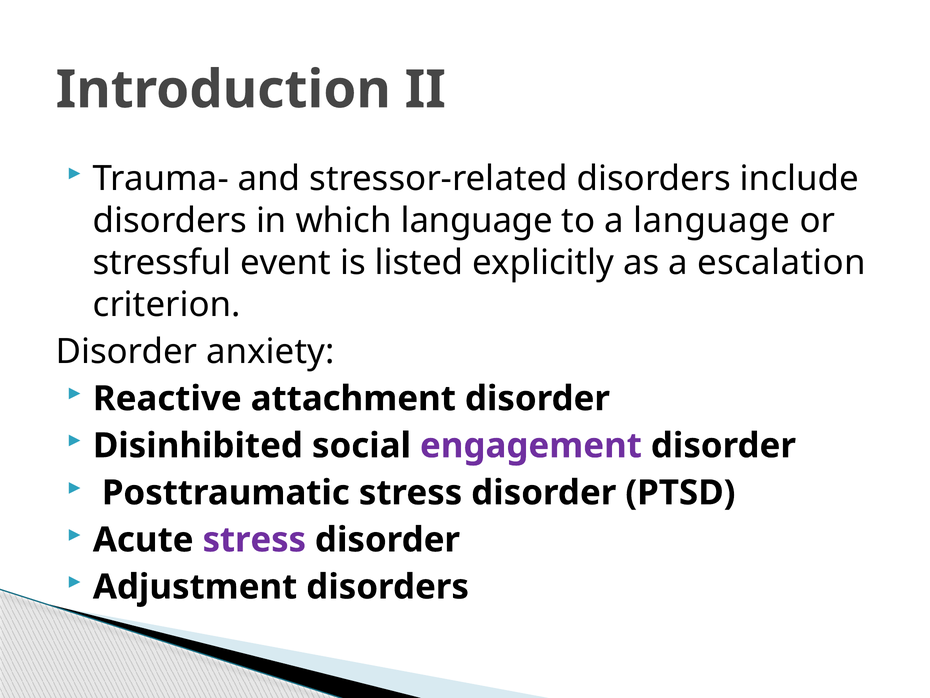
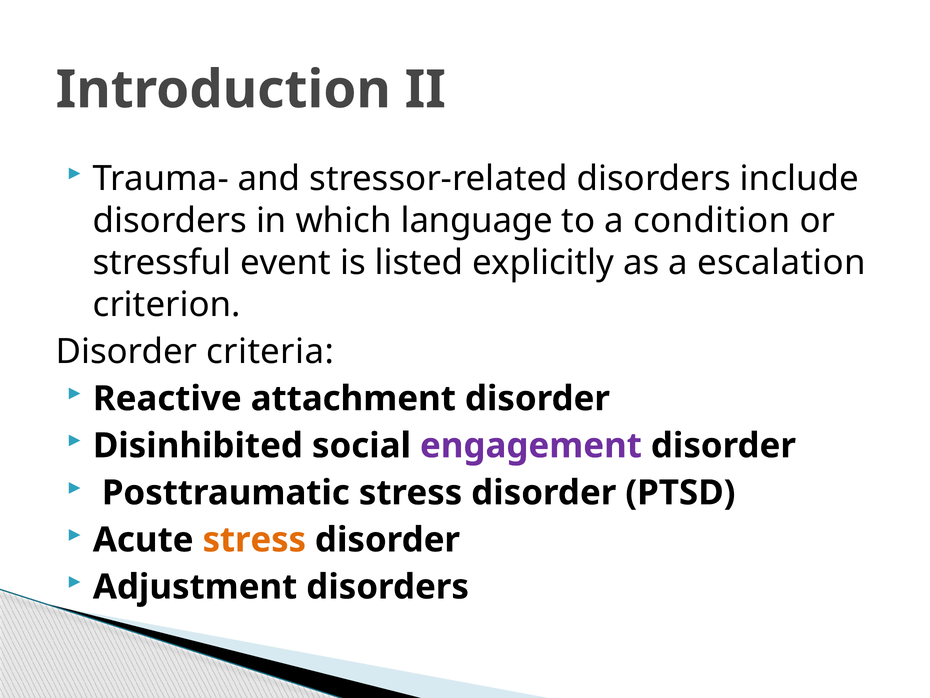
a language: language -> condition (712, 221)
anxiety: anxiety -> criteria (270, 351)
stress colour: purple -> orange (254, 540)
